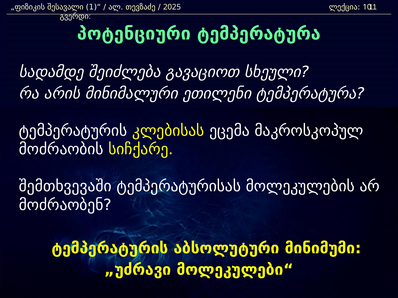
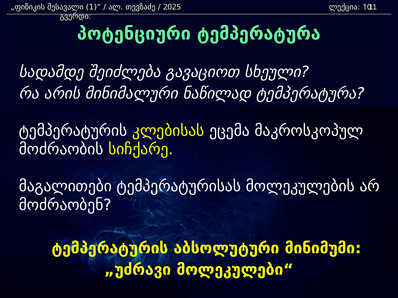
ეთილენი: ეთილენი -> ნაწილად (217, 94)
შემთხვევაში: შემთხვევაში -> მაგალითები (65, 187)
